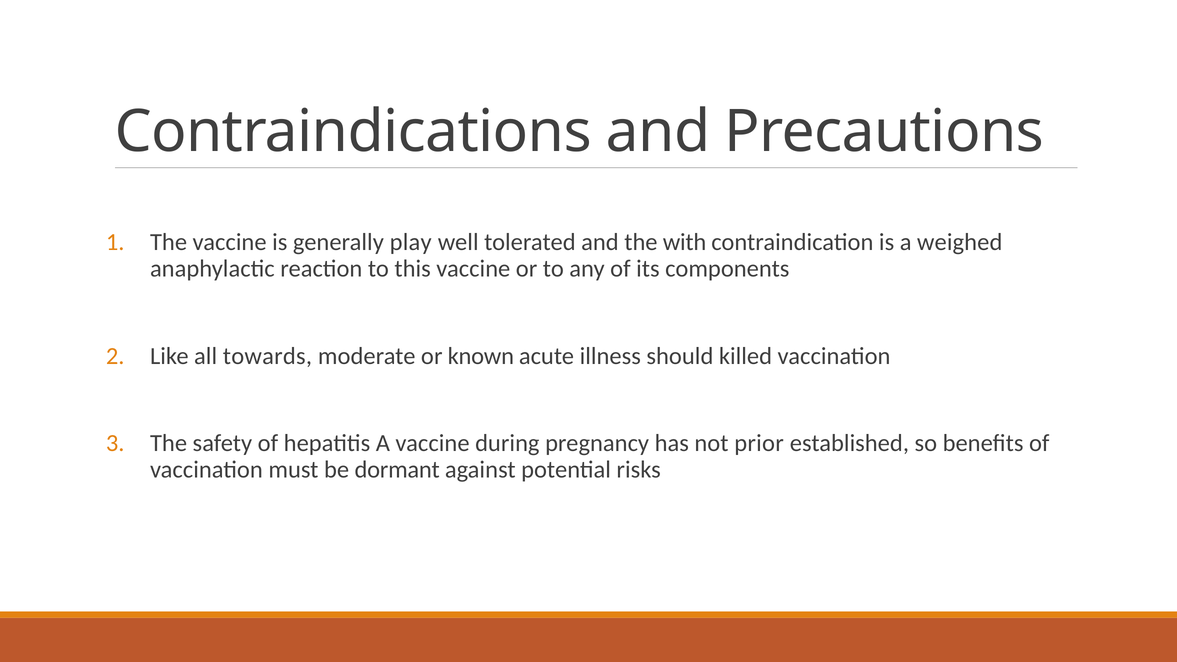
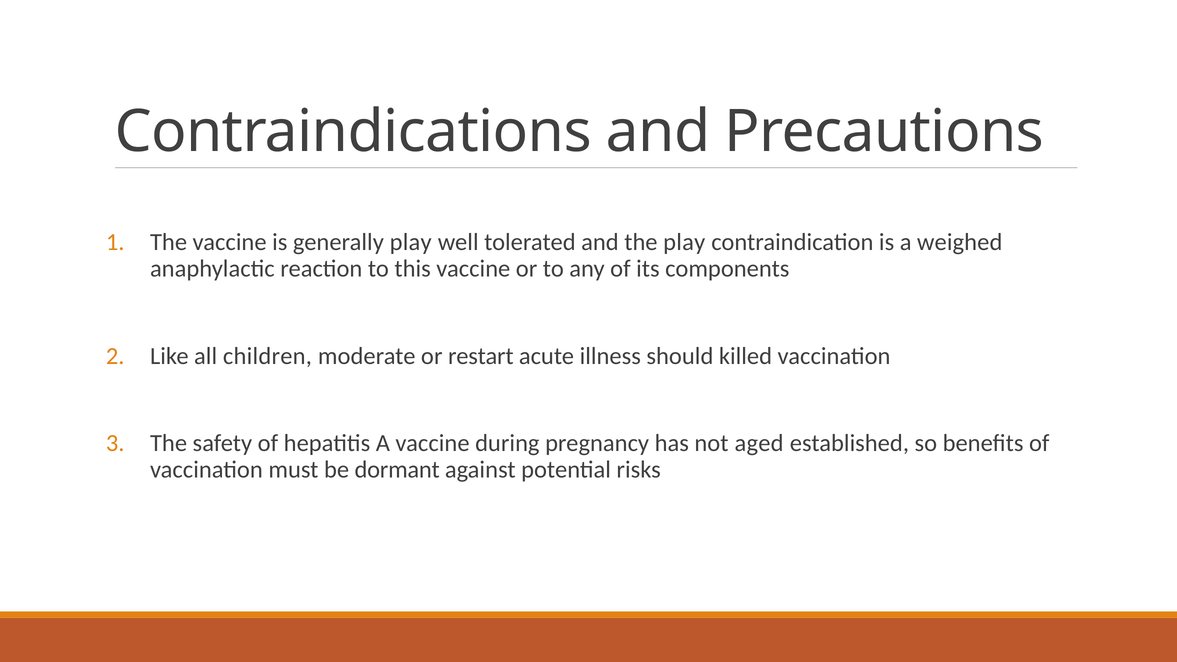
the with: with -> play (684, 242)
towards: towards -> children (267, 356)
known: known -> restart (481, 356)
prior: prior -> aged (759, 443)
